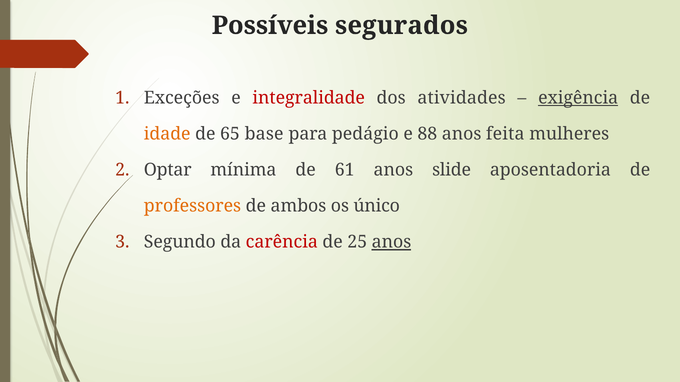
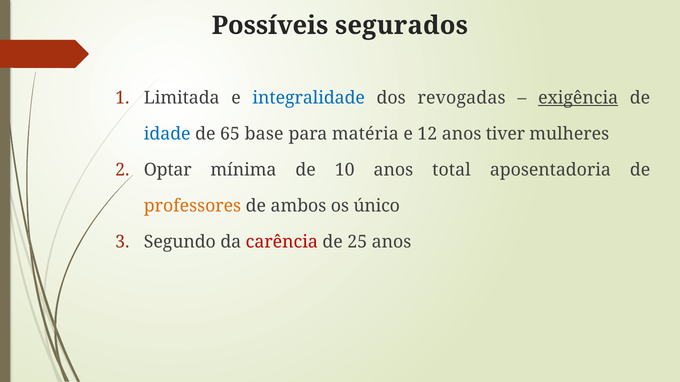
Exceções: Exceções -> Limitada (182, 98)
integralidade colour: red -> blue (309, 98)
atividades: atividades -> revogadas (462, 98)
idade colour: orange -> blue (167, 134)
pedágio: pedágio -> matéria (365, 134)
88: 88 -> 12 (427, 134)
feita: feita -> tiver (505, 134)
61: 61 -> 10 (345, 170)
slide: slide -> total (451, 170)
anos underline: present -> none (391, 242)
